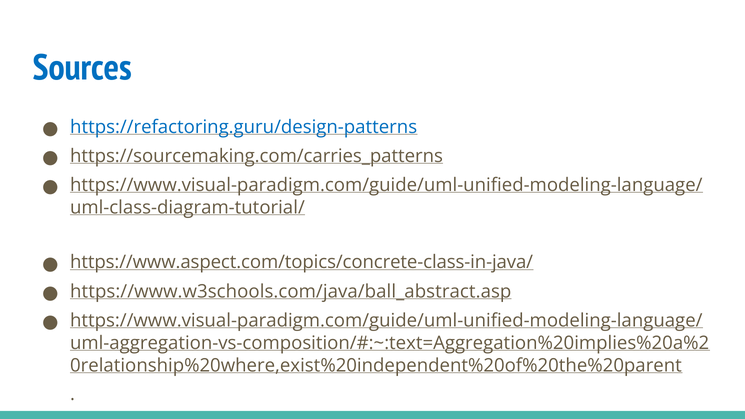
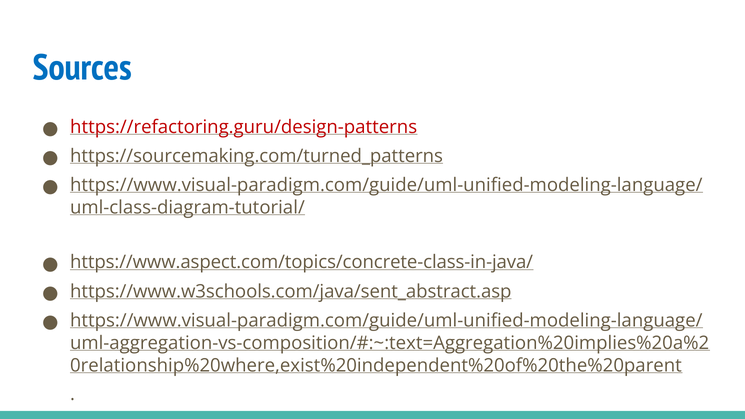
https://refactoring.guru/design-patterns colour: blue -> red (244, 127)
https://sourcemaking.com/carries_patterns: https://sourcemaking.com/carries_patterns -> https://sourcemaking.com/turned_patterns (257, 156)
https://www.w3schools.com/java/ball_abstract.asp: https://www.w3schools.com/java/ball_abstract.asp -> https://www.w3schools.com/java/sent_abstract.asp (291, 292)
